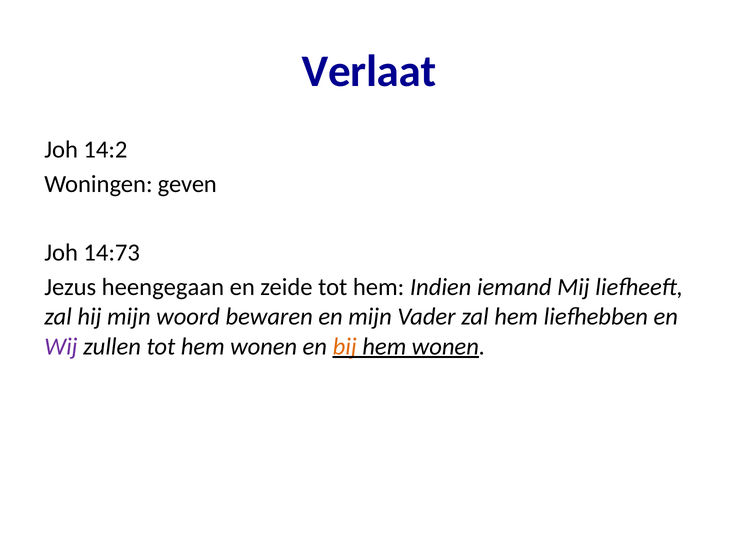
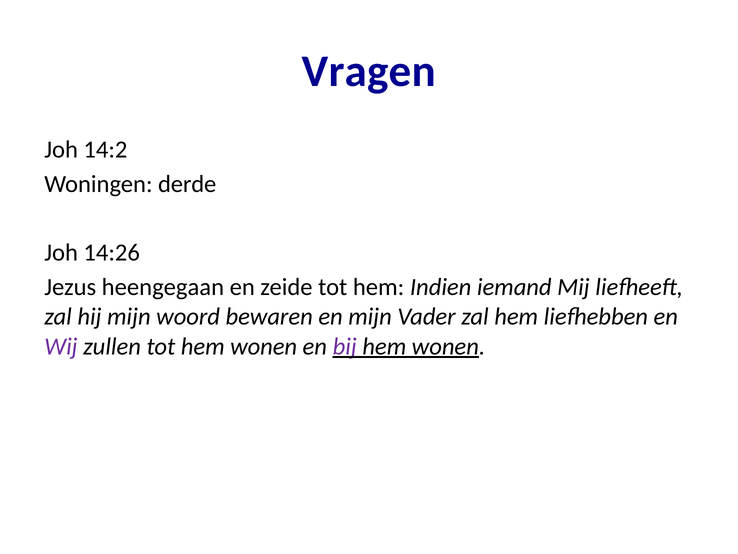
Verlaat: Verlaat -> Vragen (369, 71)
geven: geven -> derde (187, 184)
14:73: 14:73 -> 14:26 (112, 253)
bij colour: orange -> purple (345, 346)
